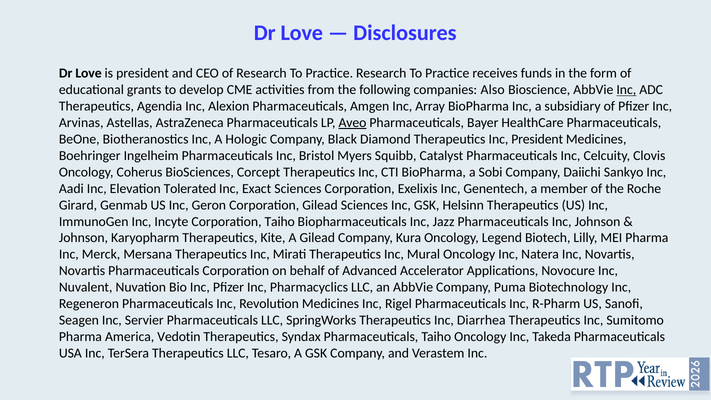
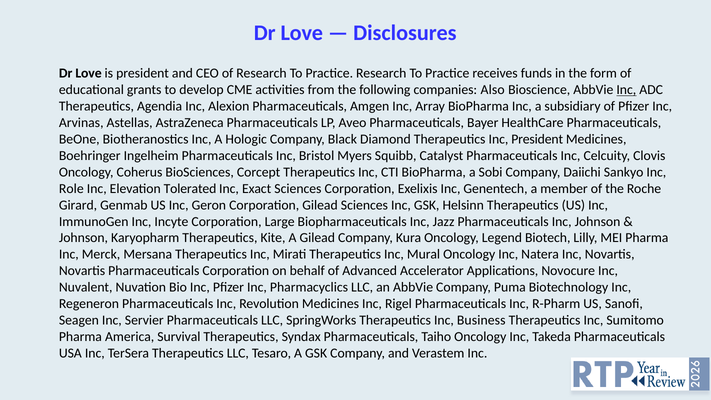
Aveo underline: present -> none (352, 123)
Aadi: Aadi -> Role (71, 189)
Corporation Taiho: Taiho -> Large (280, 221)
Diarrhea: Diarrhea -> Business (481, 320)
Vedotin: Vedotin -> Survival (179, 337)
